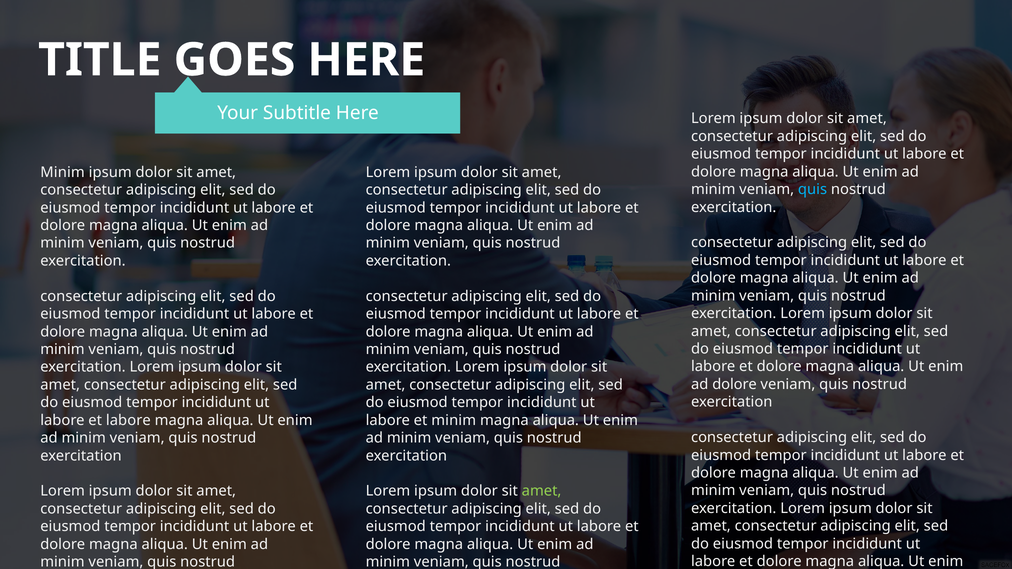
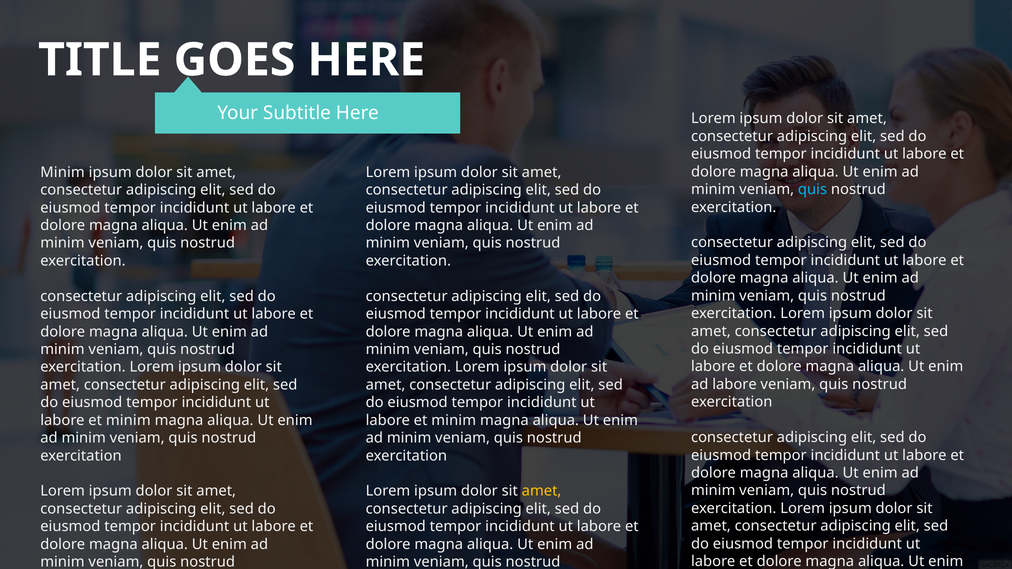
ad dolore: dolore -> labore (734, 384)
labore: labore -> minim (128, 420)
amet colour: light green -> yellow (542, 491)
